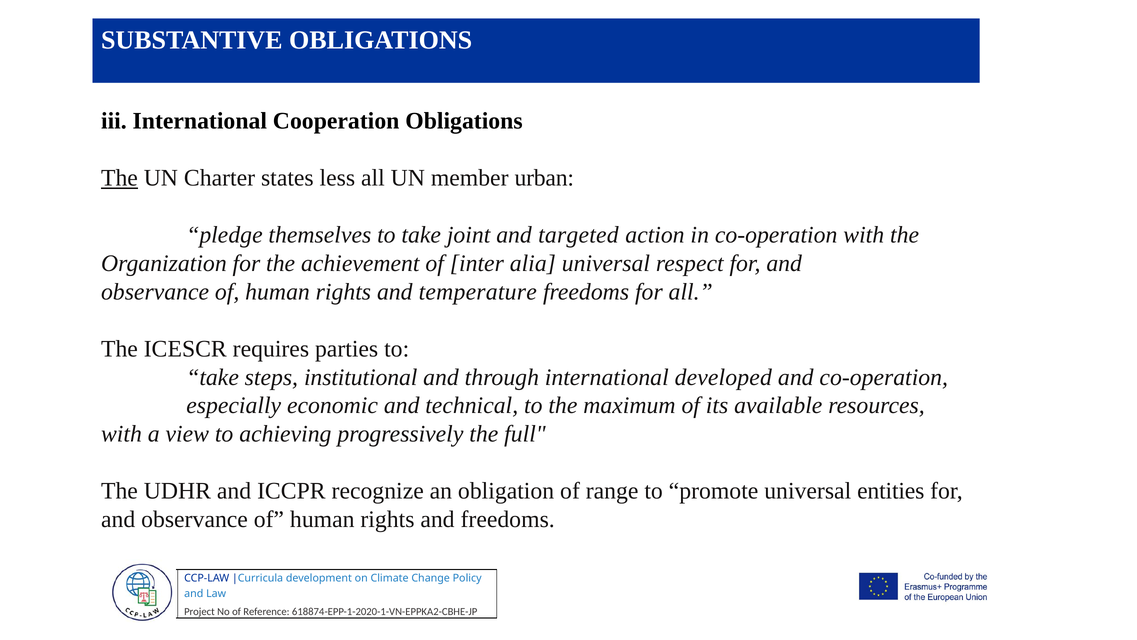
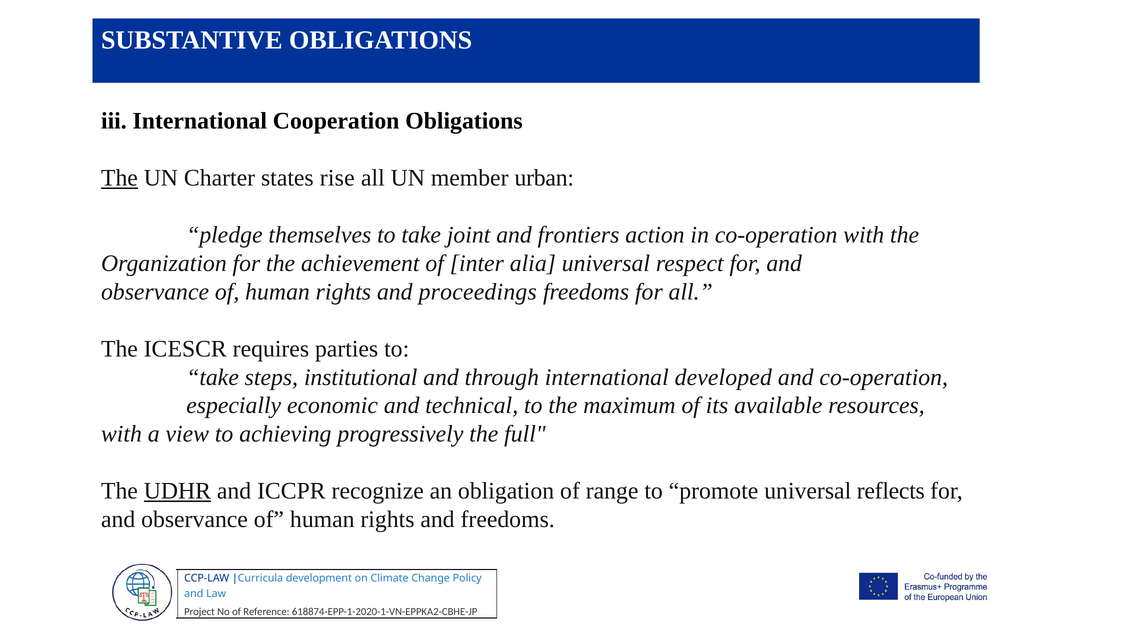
less: less -> rise (337, 178)
targeted: targeted -> frontiers (579, 235)
temperature: temperature -> proceedings (478, 292)
UDHR underline: none -> present (177, 491)
entities: entities -> reflects (891, 491)
